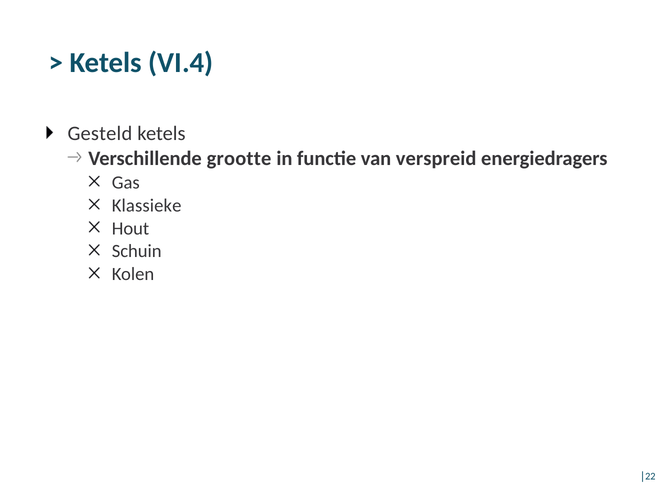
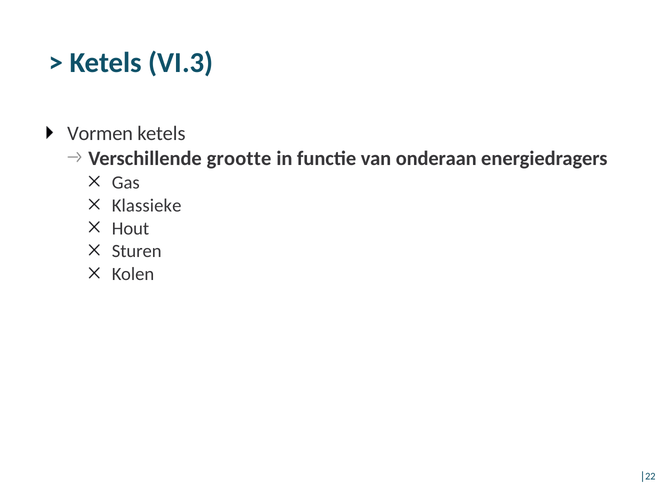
VI.4: VI.4 -> VI.3 (181, 63)
Gesteld: Gesteld -> Vormen (100, 134)
verspreid: verspreid -> onderaan (436, 158)
Schuin: Schuin -> Sturen (137, 251)
